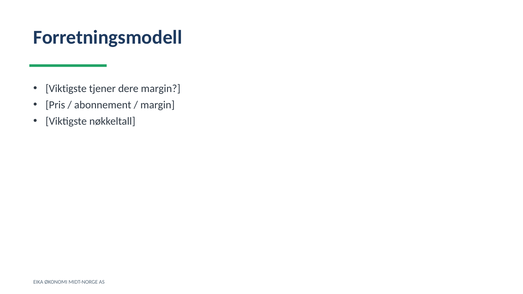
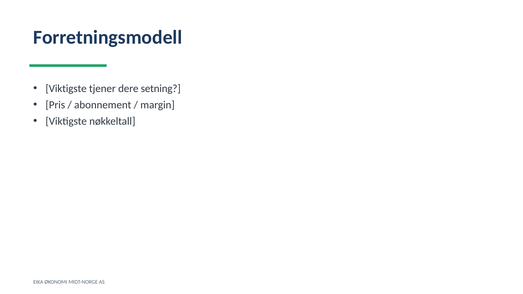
dere margin: margin -> setning (161, 89)
